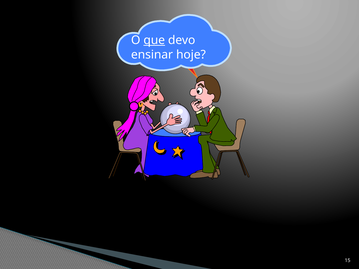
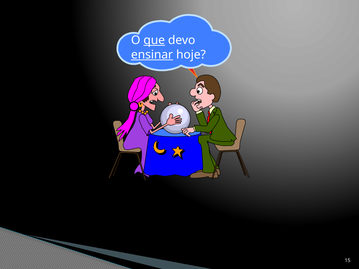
ensinar underline: none -> present (152, 55)
